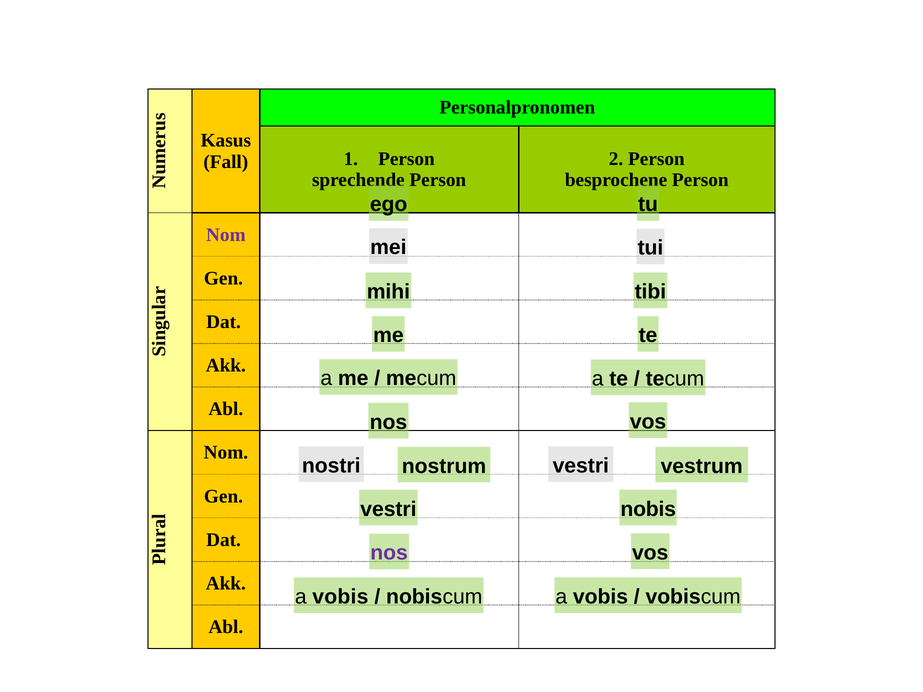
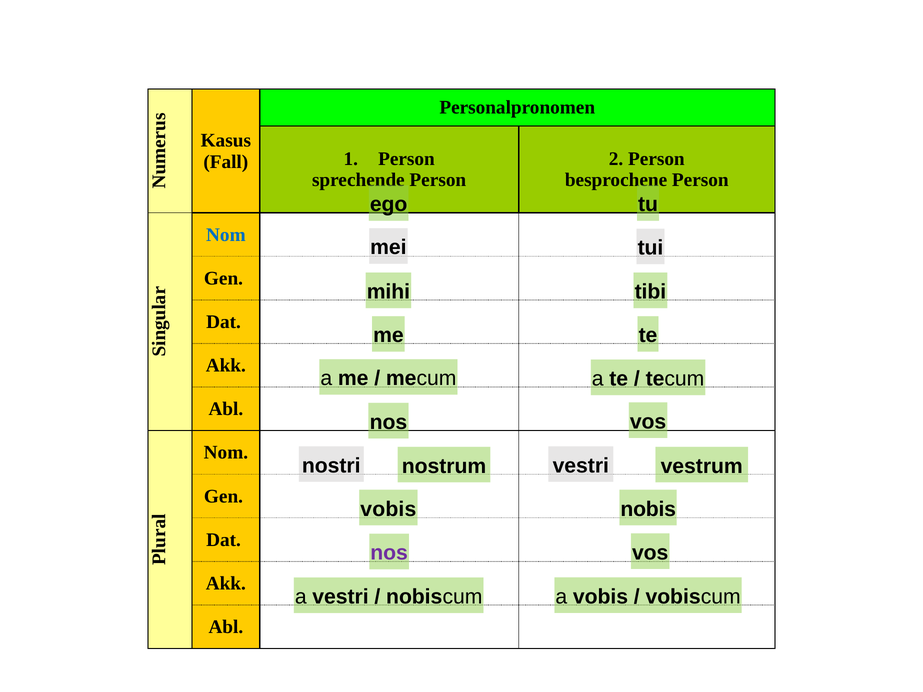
Nom colour: purple -> blue (226, 235)
vestri: vestri -> vobis (388, 509)
vobis: vobis -> vestri (340, 597)
